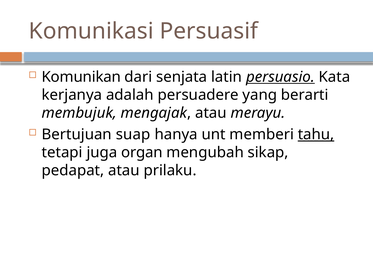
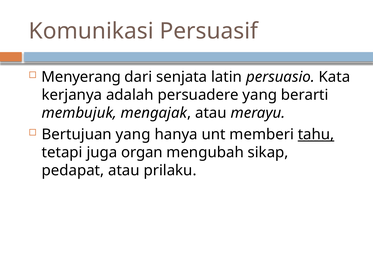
Komunikan: Komunikan -> Menyerang (81, 77)
persuasio underline: present -> none (280, 77)
Bertujuan suap: suap -> yang (133, 135)
